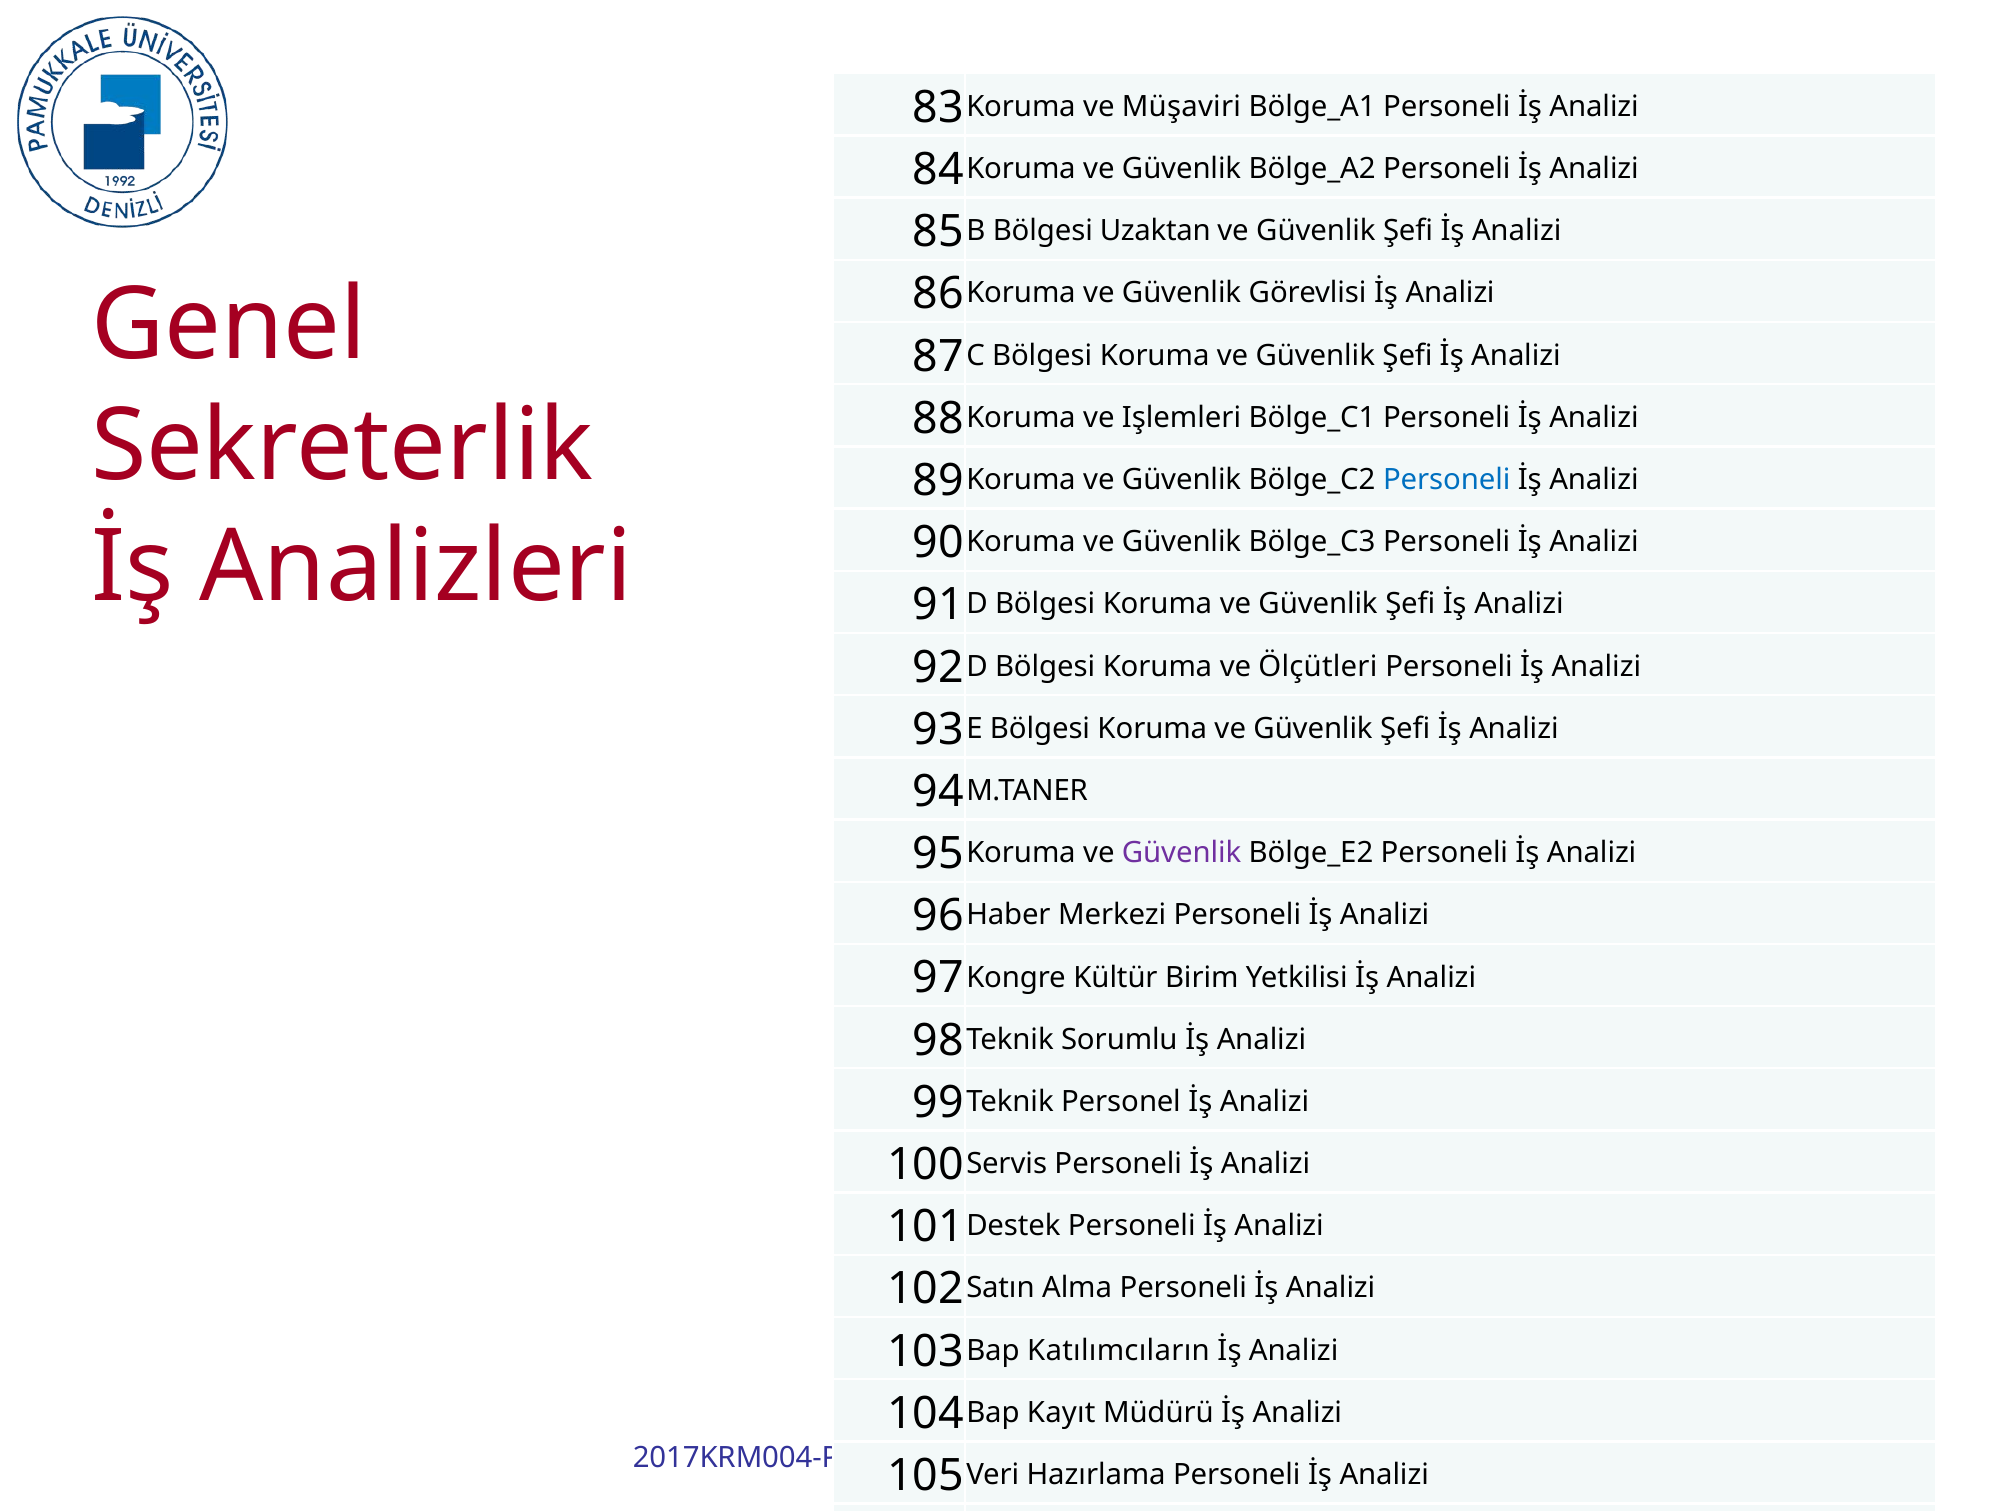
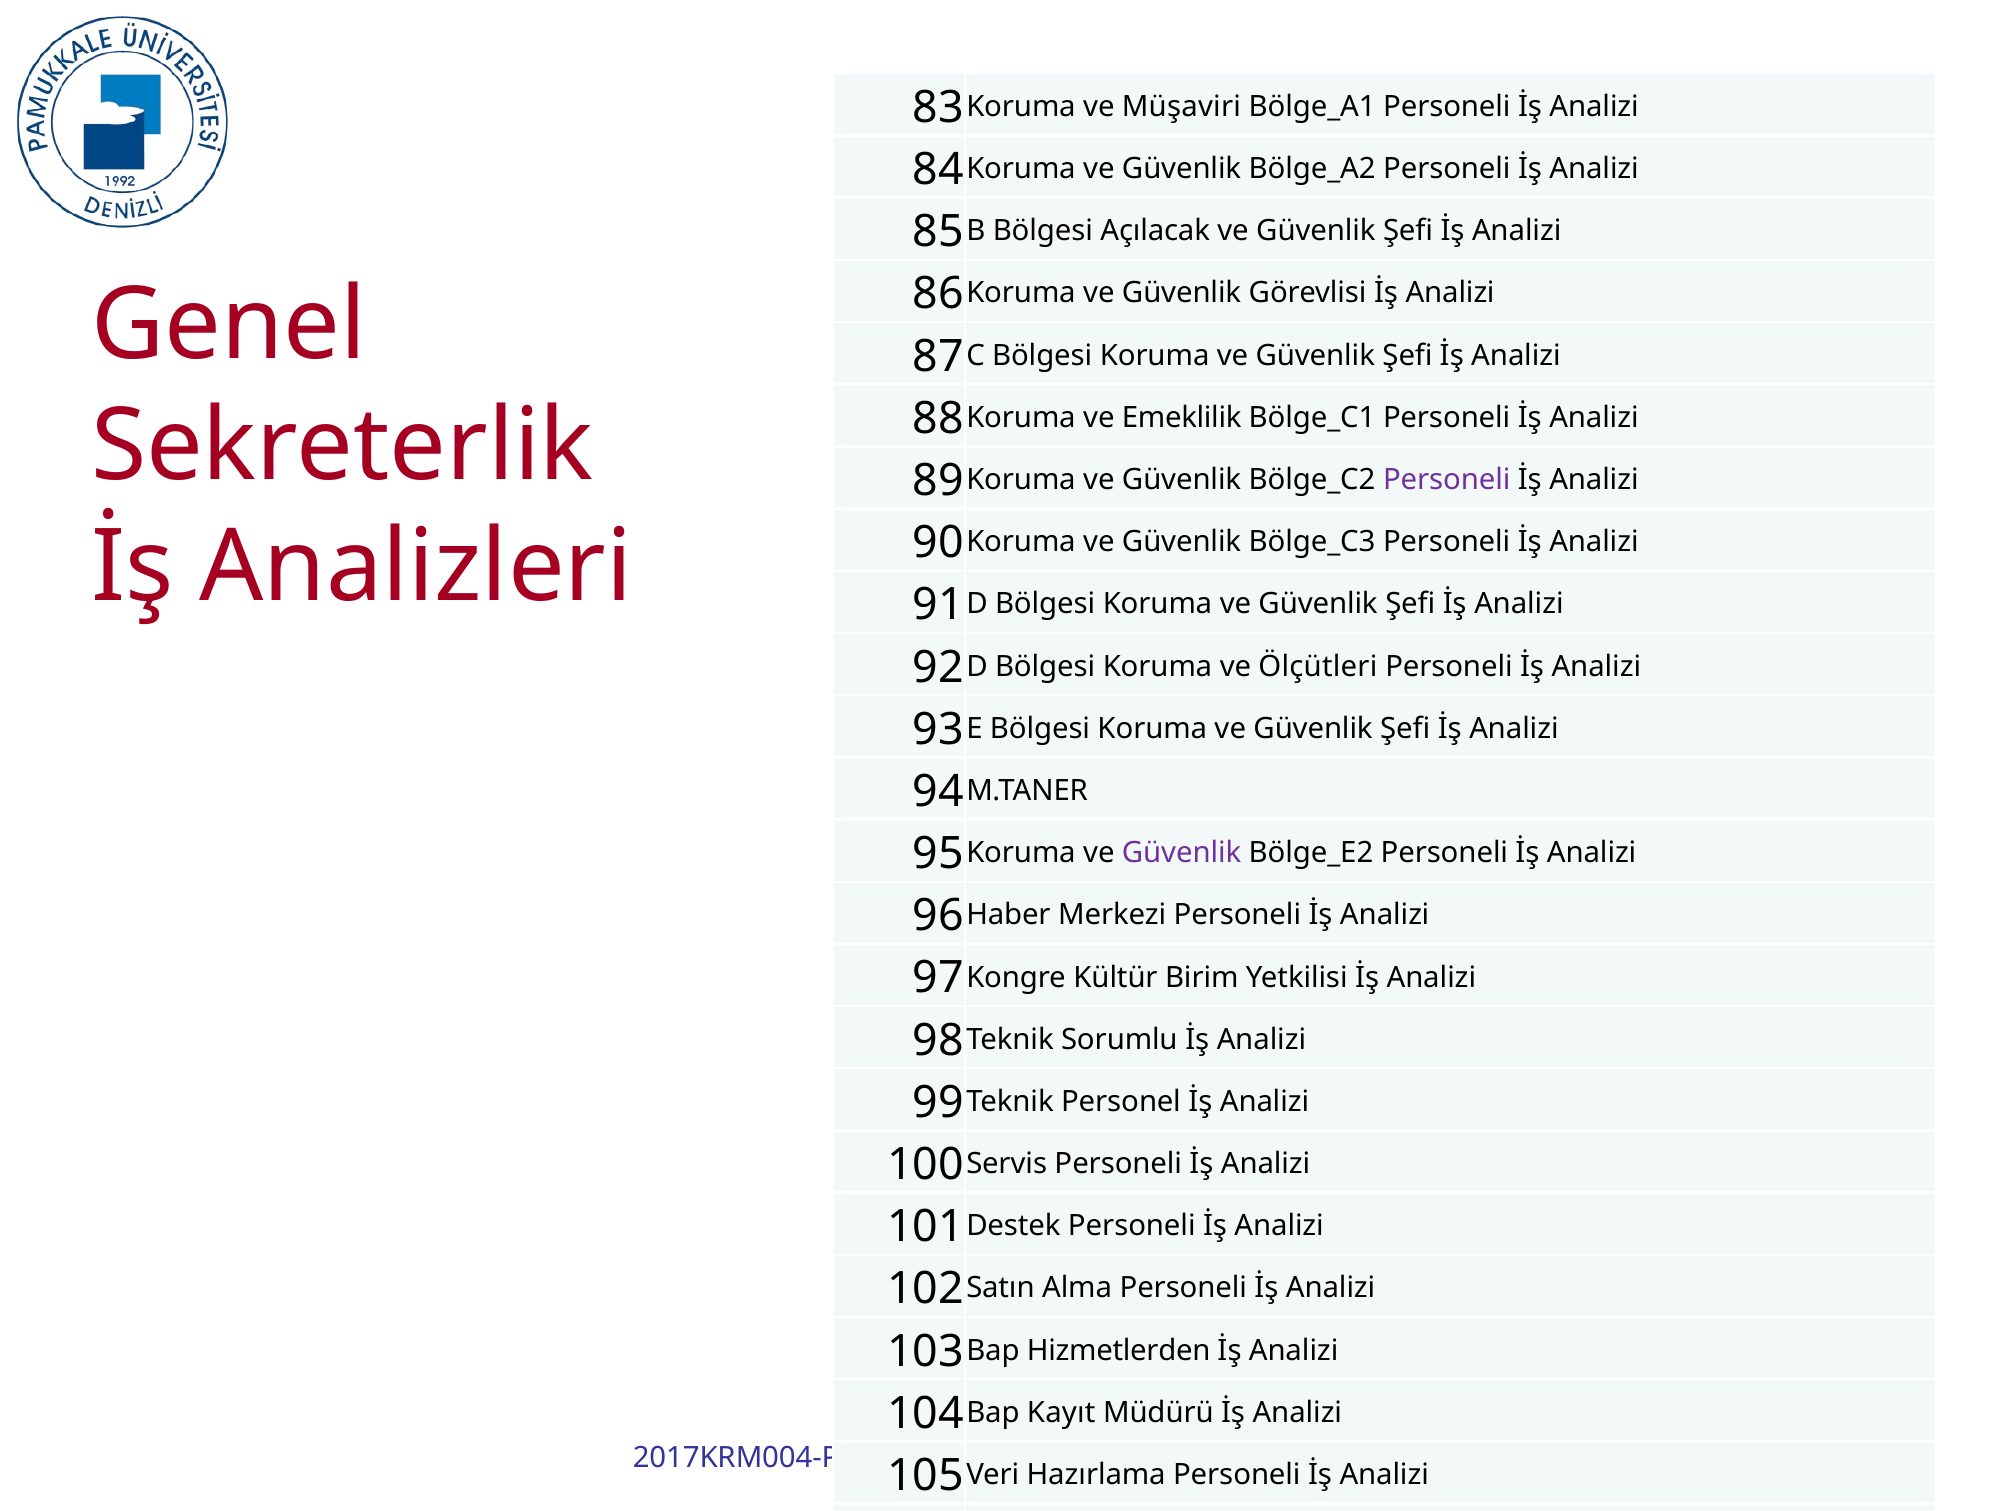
Uzaktan: Uzaktan -> Açılacak (1155, 231)
Işlemleri: Işlemleri -> Emeklilik (1182, 418)
Personeli colour: blue -> purple (1447, 480)
Katılımcıların: Katılımcıların -> Hizmetlerden (1119, 1351)
